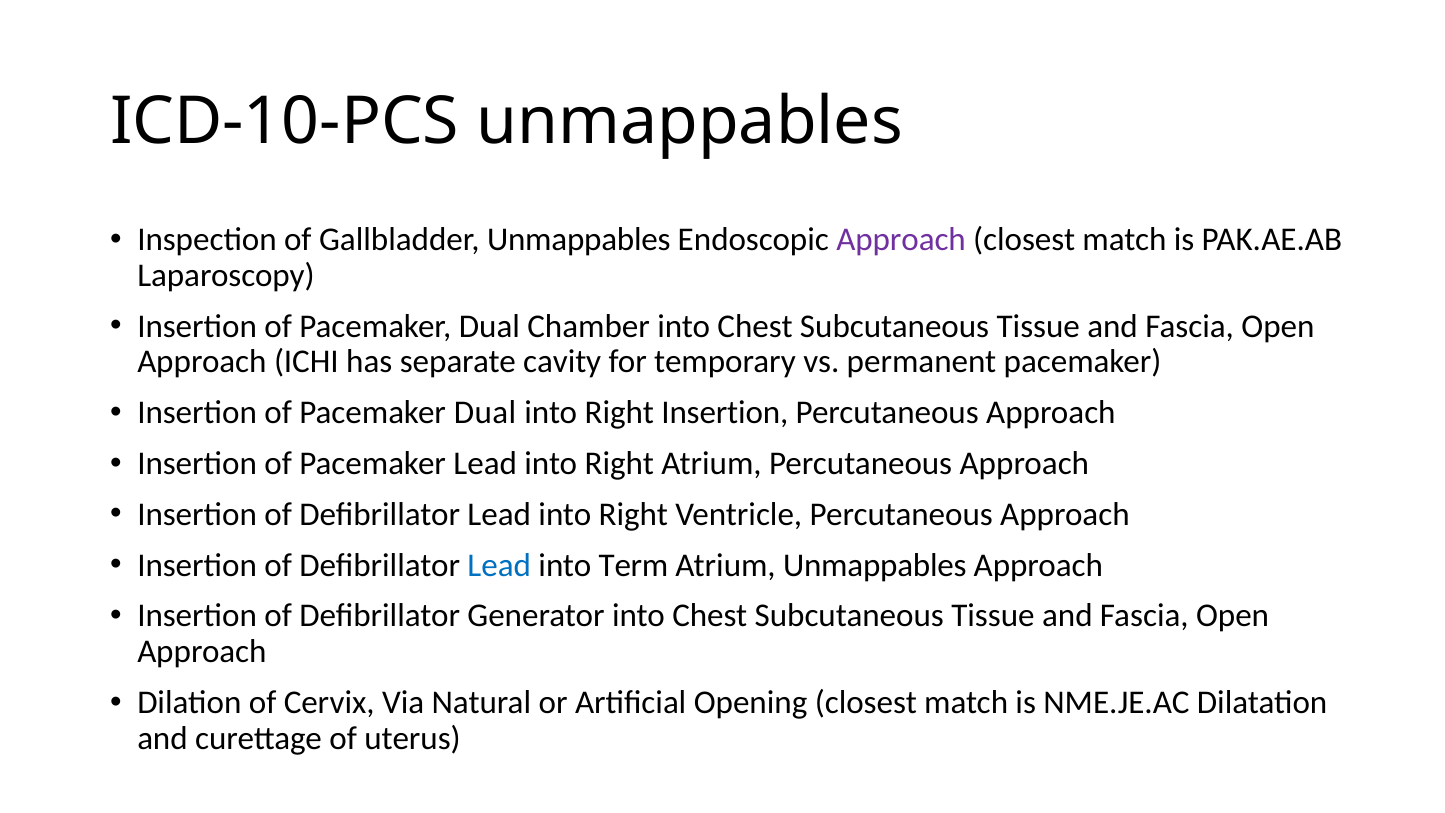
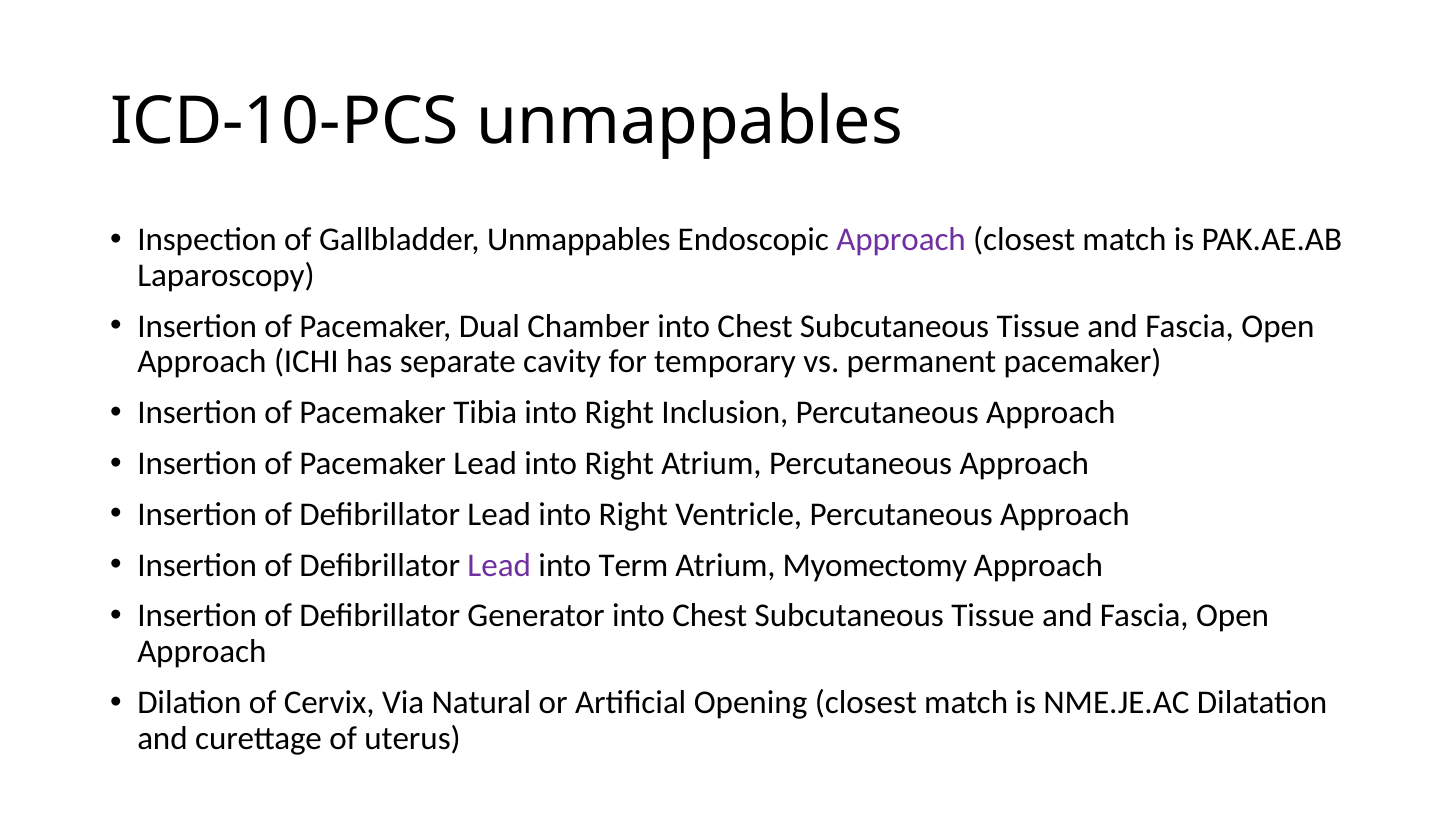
Dual: Dual -> Tibia (485, 413)
Right Insertion: Insertion -> Inclusion (725, 413)
Lead colour: blue -> purple (499, 565)
Atrium Unmappables: Unmappables -> Myomectomy (875, 565)
